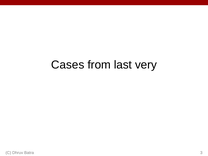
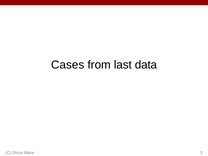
very: very -> data (146, 65)
